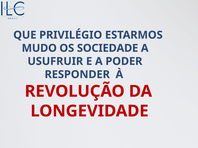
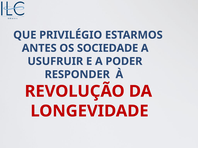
MUDO: MUDO -> ANTES (39, 48)
